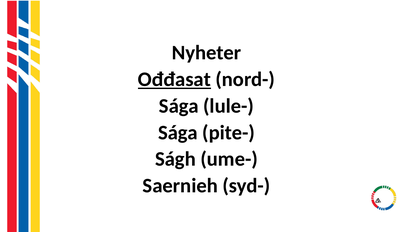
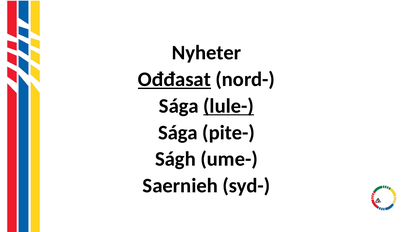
lule- underline: none -> present (229, 106)
